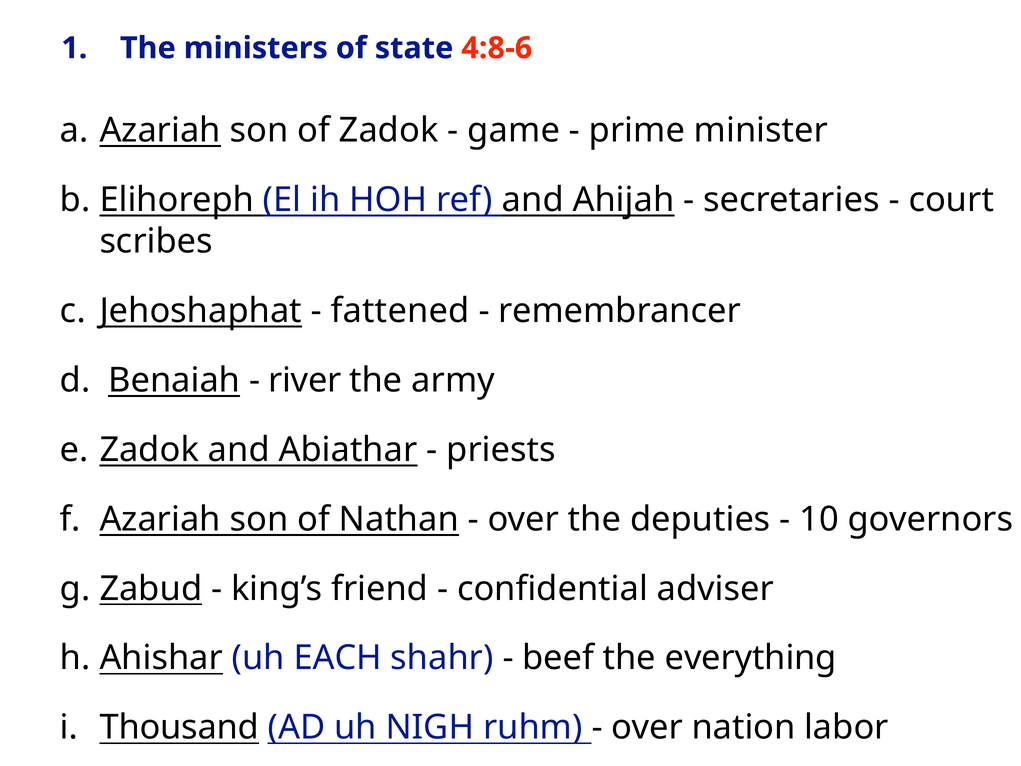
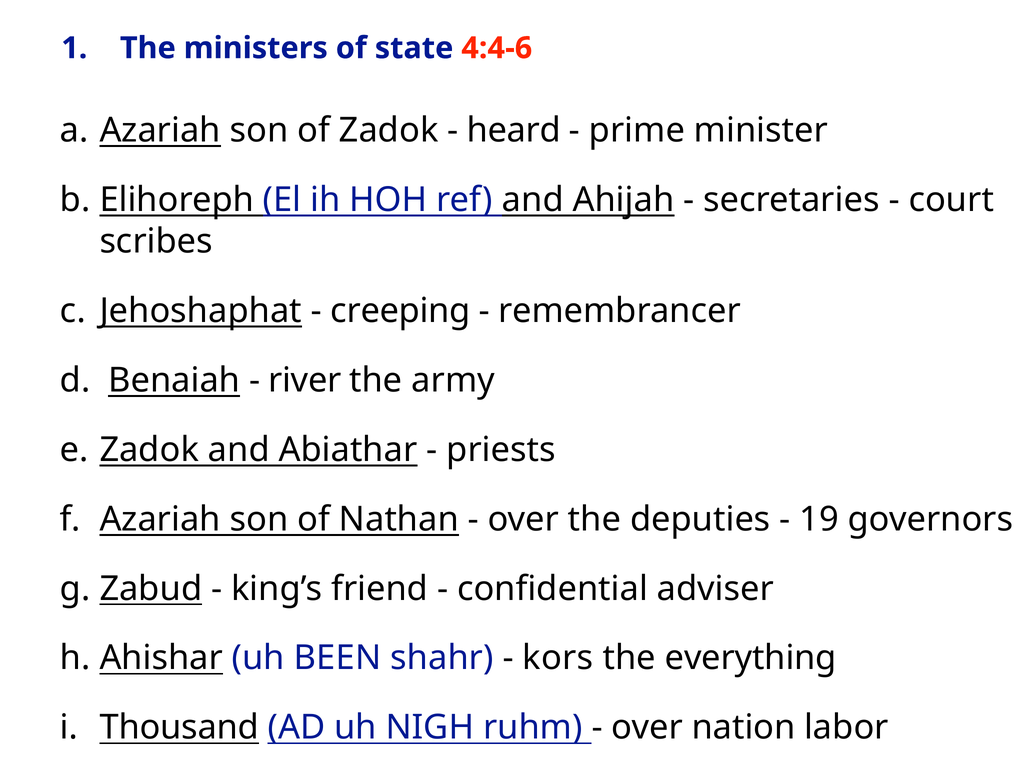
4:8-6: 4:8-6 -> 4:4-6 (497, 48)
game: game -> heard (514, 130)
fattened: fattened -> creeping (400, 311)
10: 10 -> 19 (819, 519)
EACH: EACH -> BEEN (337, 658)
beef: beef -> kors (558, 658)
